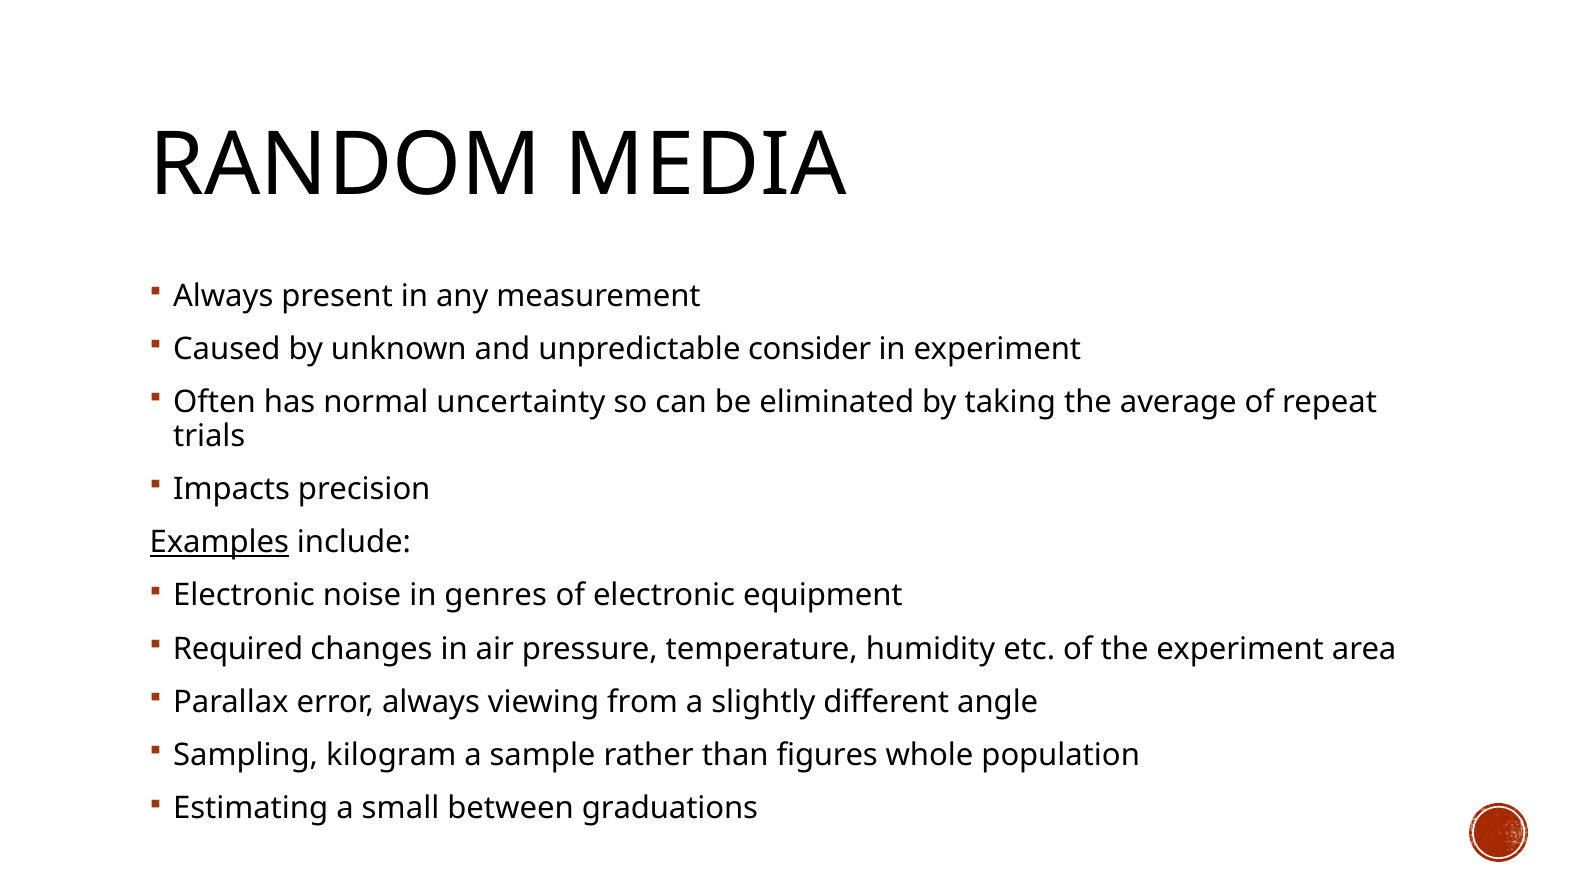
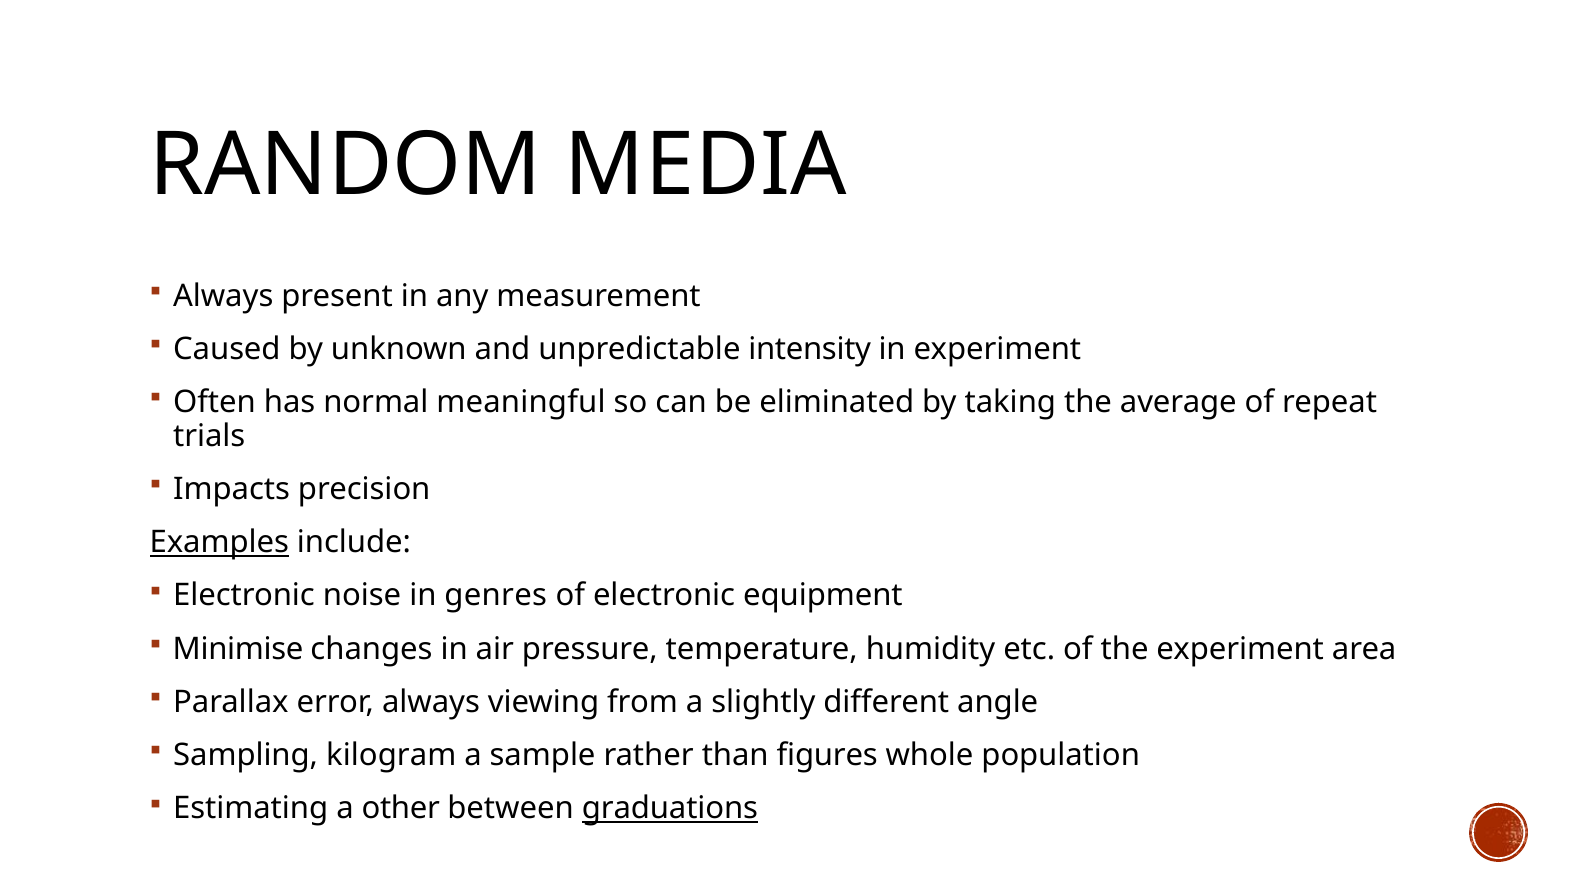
consider: consider -> intensity (810, 349)
uncertainty: uncertainty -> meaningful (521, 402)
Required: Required -> Minimise (238, 649)
small: small -> other (401, 808)
graduations underline: none -> present (670, 808)
